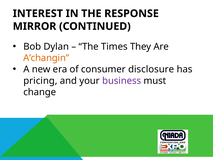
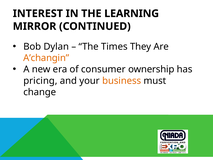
RESPONSE: RESPONSE -> LEARNING (132, 14)
disclosure: disclosure -> ownership (151, 69)
business colour: purple -> orange (122, 81)
